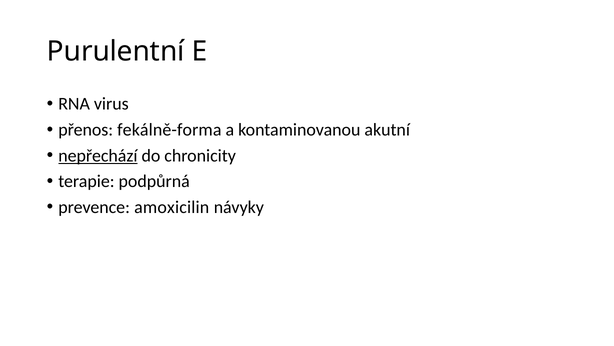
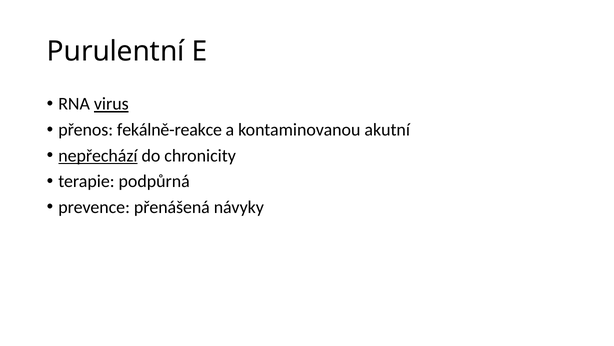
virus underline: none -> present (111, 104)
fekálně-forma: fekálně-forma -> fekálně-reakce (169, 130)
amoxicilin: amoxicilin -> přenášená (172, 207)
